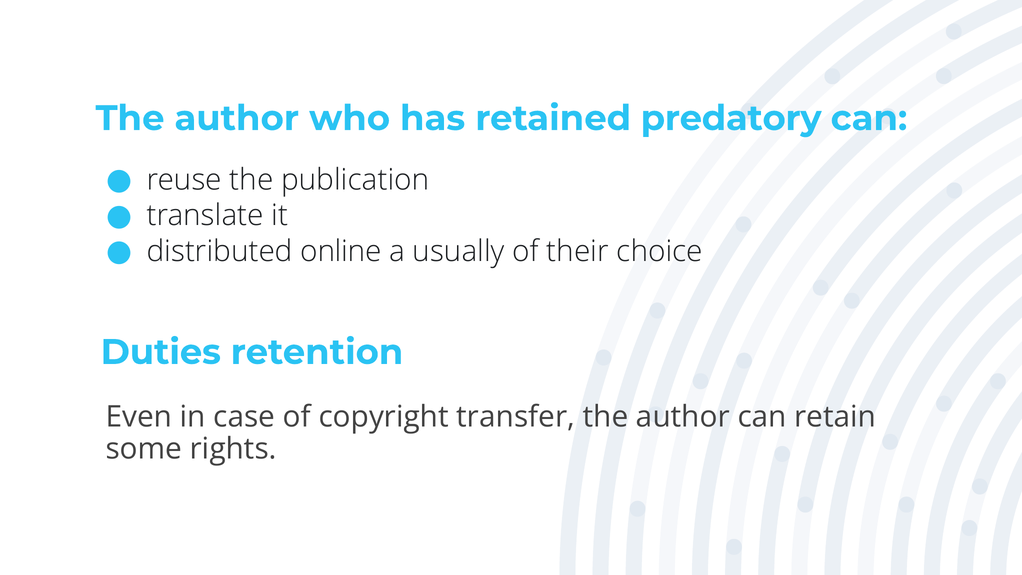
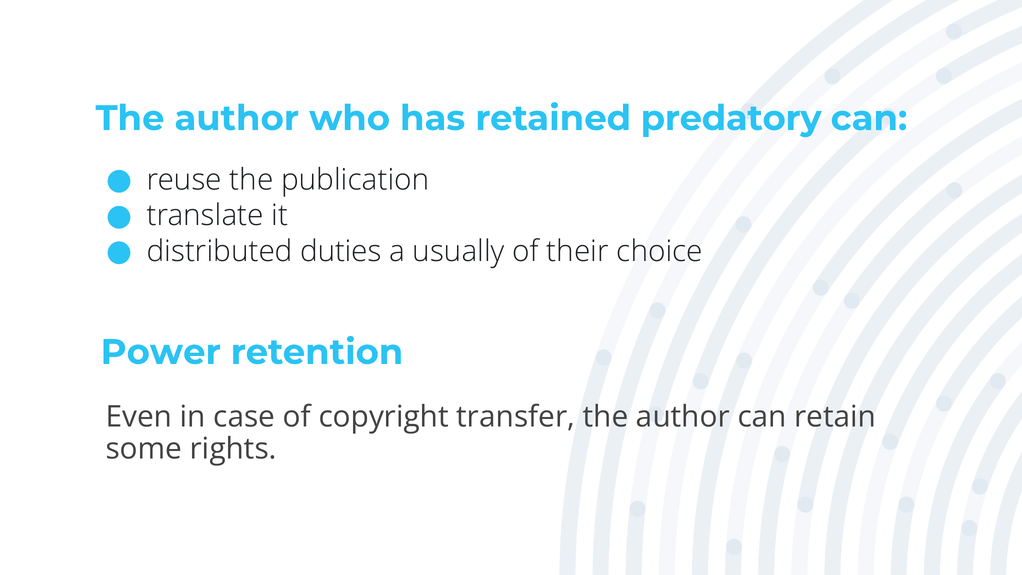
online: online -> duties (341, 251)
Duties: Duties -> Power (161, 352)
